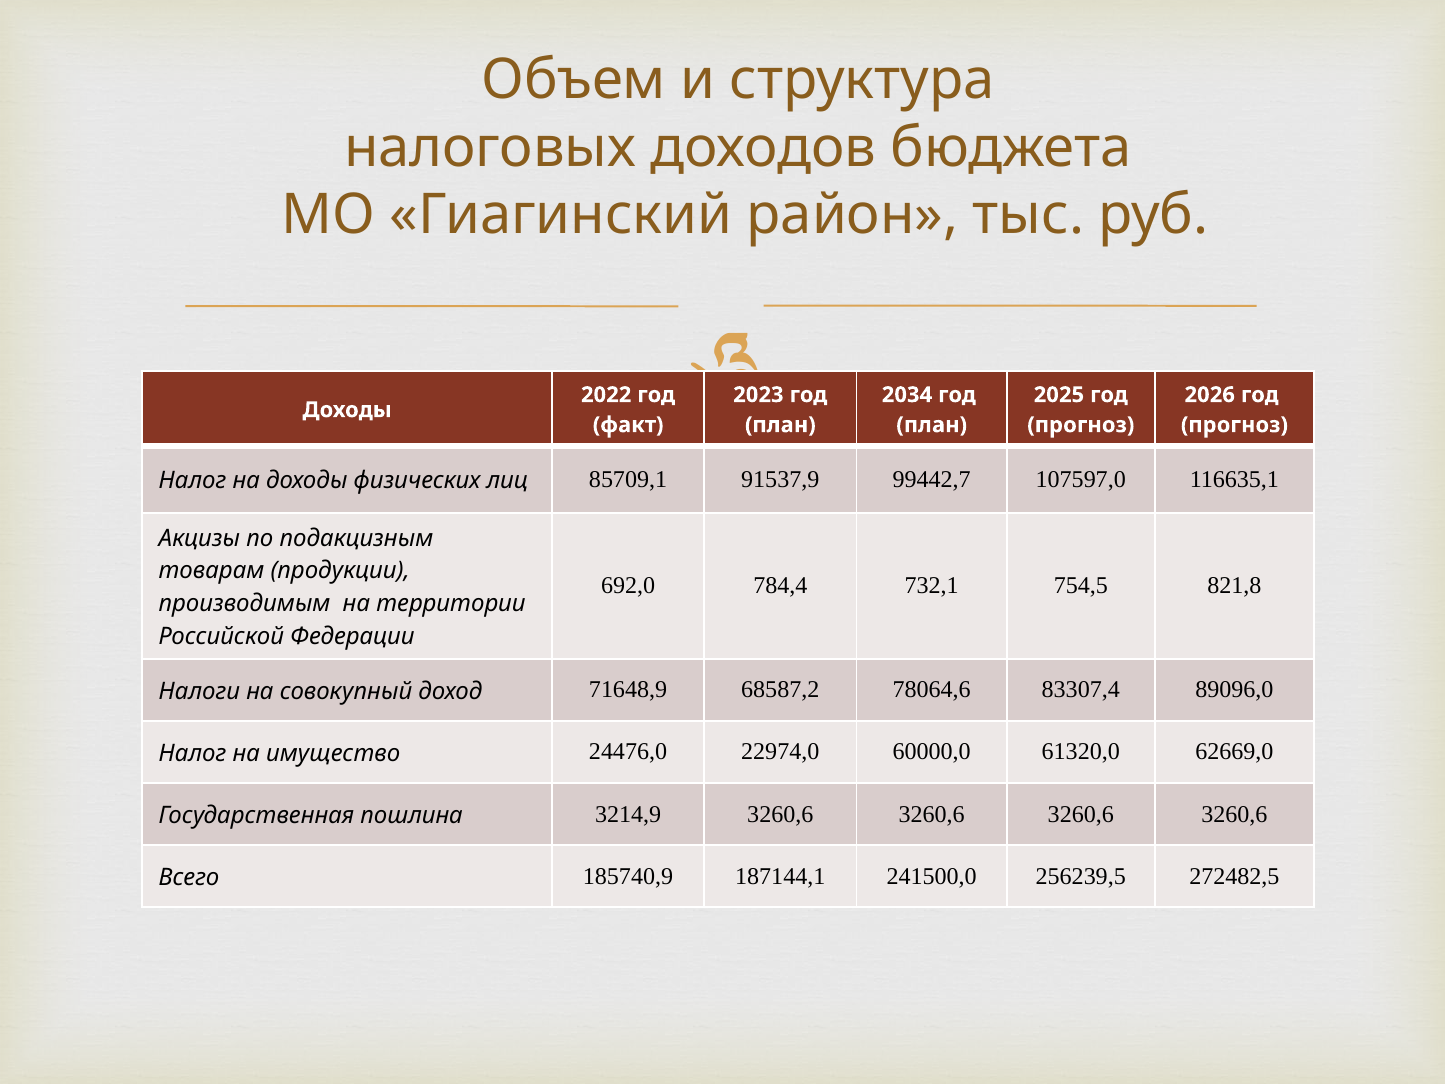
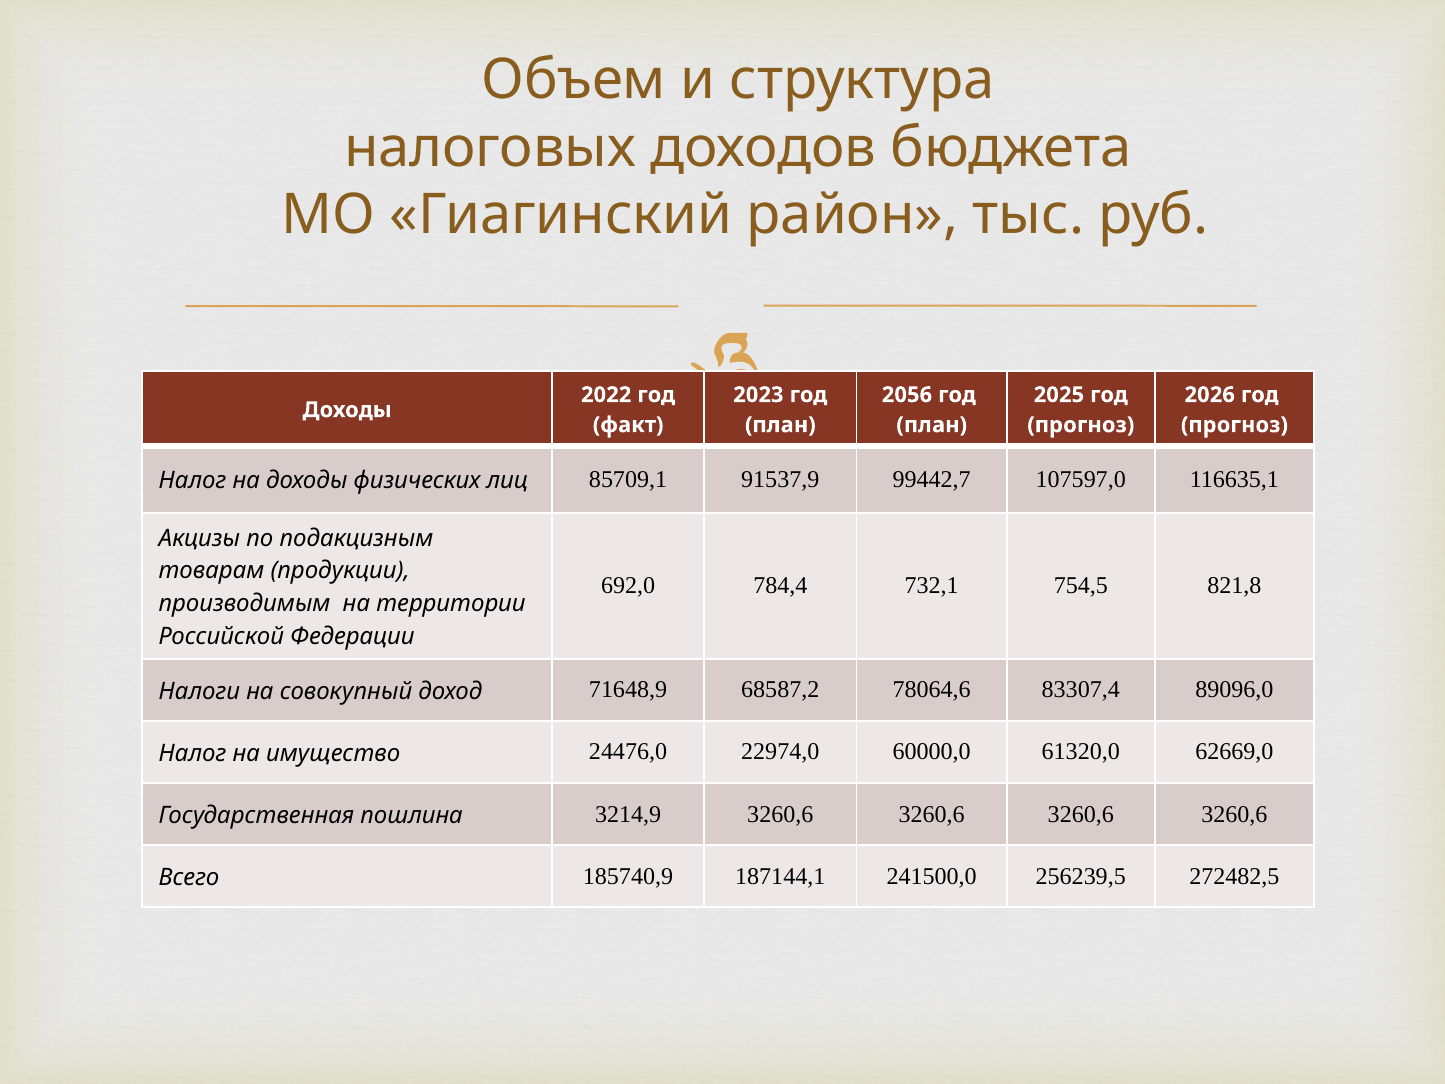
2034: 2034 -> 2056 (907, 395)
